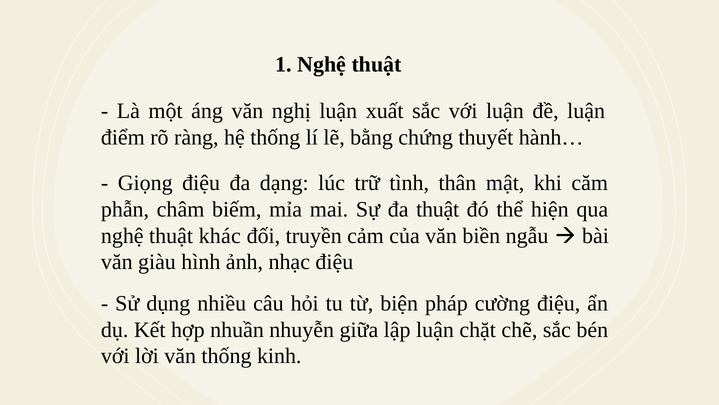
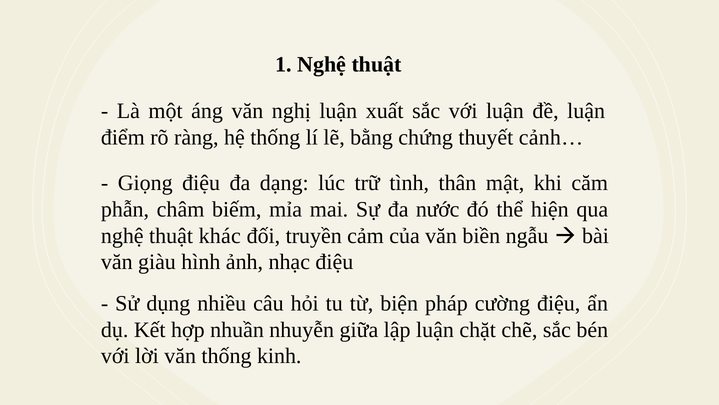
hành…: hành… -> cảnh… (551, 137)
đa thuật: thuật -> nước (438, 209)
